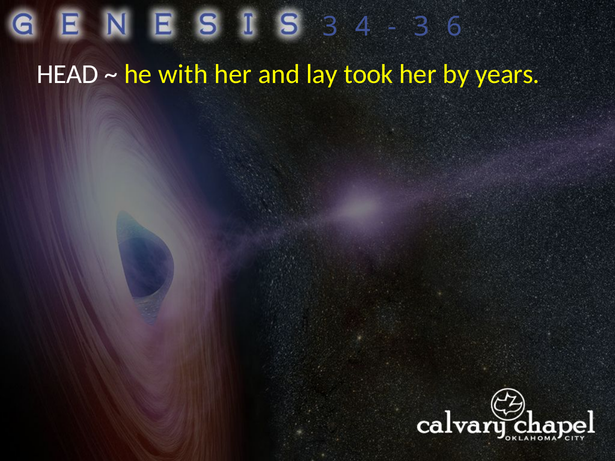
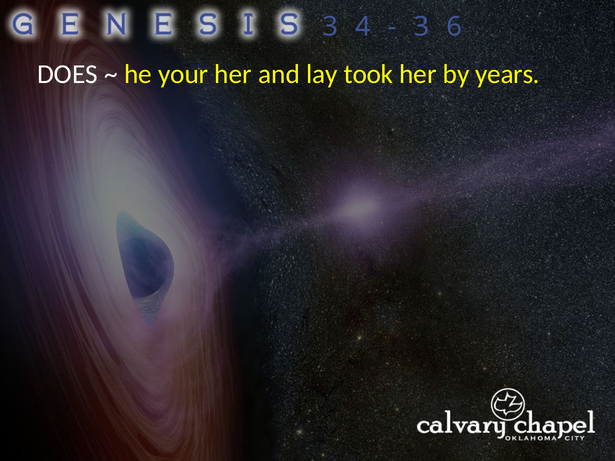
HEAD: HEAD -> DOES (68, 74)
with: with -> your (183, 74)
